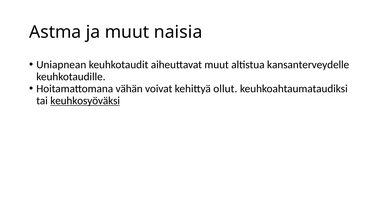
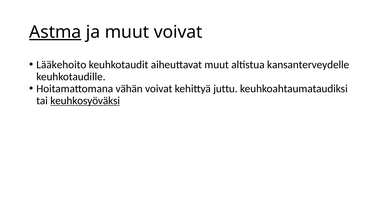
Astma underline: none -> present (55, 32)
muut naisia: naisia -> voivat (178, 32)
Uniapnean: Uniapnean -> Lääkehoito (61, 65)
ollut: ollut -> juttu (225, 89)
